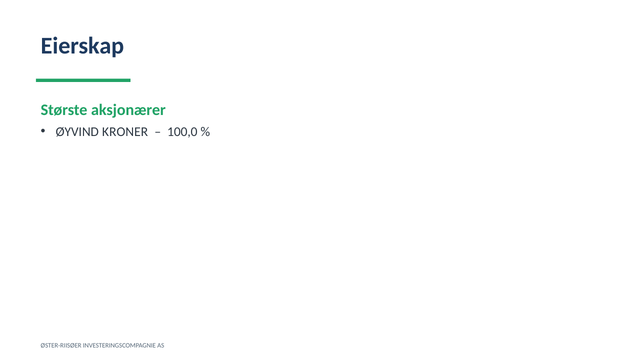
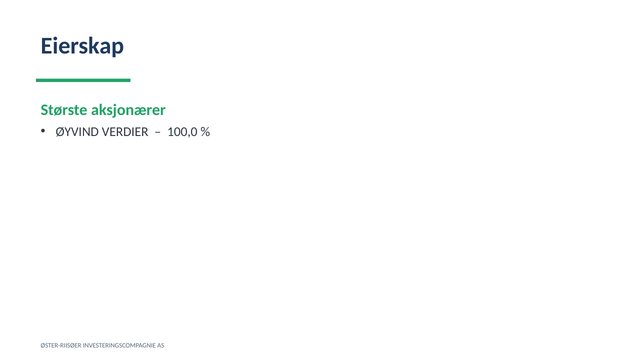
KRONER: KRONER -> VERDIER (125, 132)
